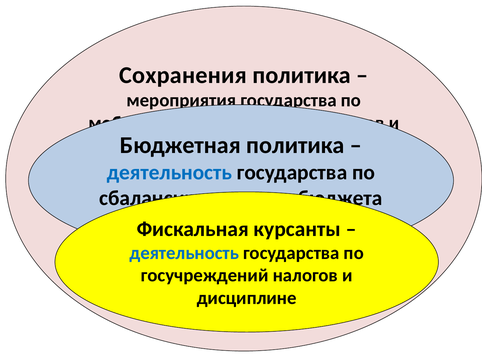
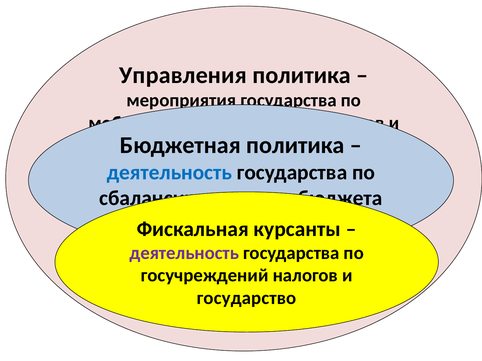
Сохранения: Сохранения -> Управления (183, 75)
деятельность colour: blue -> purple (184, 253)
дисциплине: дисциплине -> государство (247, 298)
